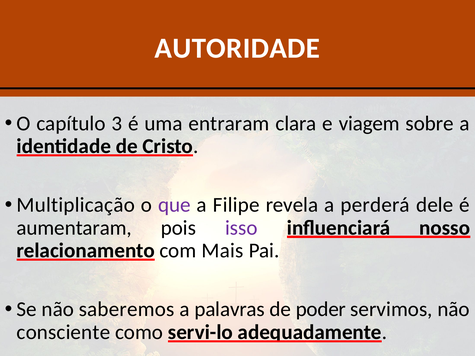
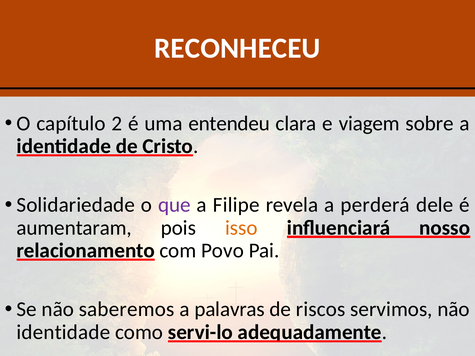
AUTORIDADE: AUTORIDADE -> RECONHECEU (237, 48)
3: 3 -> 2 (117, 123)
entraram: entraram -> entendeu (229, 123)
Multiplicação: Multiplicação -> Solidariedade (76, 205)
isso colour: purple -> orange (241, 228)
Mais: Mais -> Povo (222, 251)
poder: poder -> riscos (321, 310)
consciente: consciente -> identidade (63, 332)
